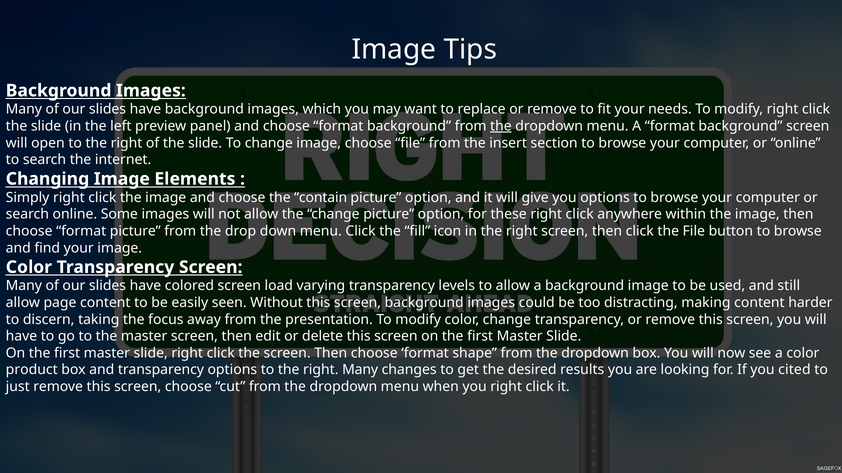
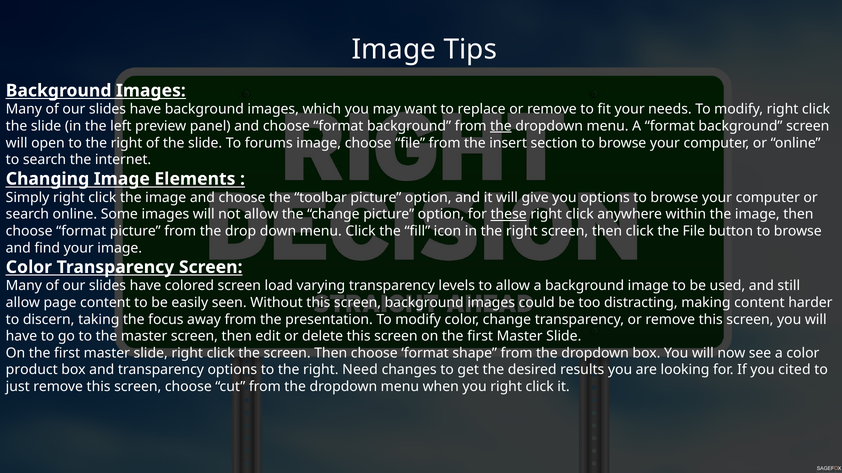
To change: change -> forums (269, 143)
contain: contain -> toolbar (321, 198)
these underline: none -> present (509, 215)
right Many: Many -> Need (360, 370)
